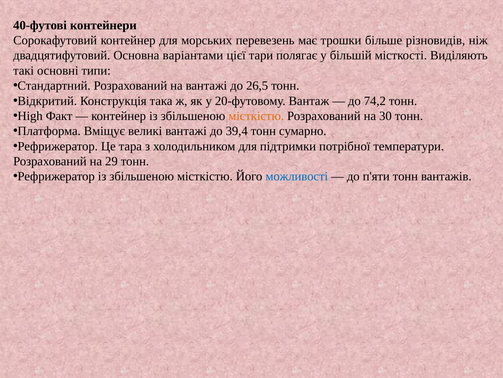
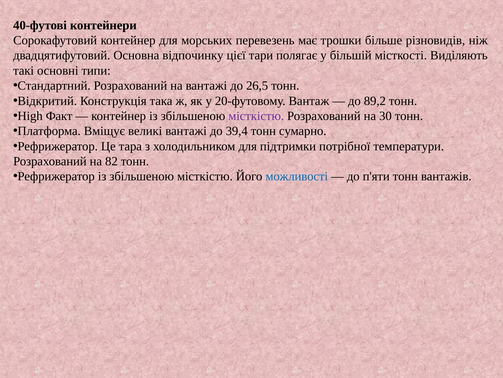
варіантами: варіантами -> відпочинку (193, 55)
74,2: 74,2 -> 89,2 (375, 101)
місткістю colour: orange -> purple (256, 116)
29: 29 -> 82 (111, 161)
